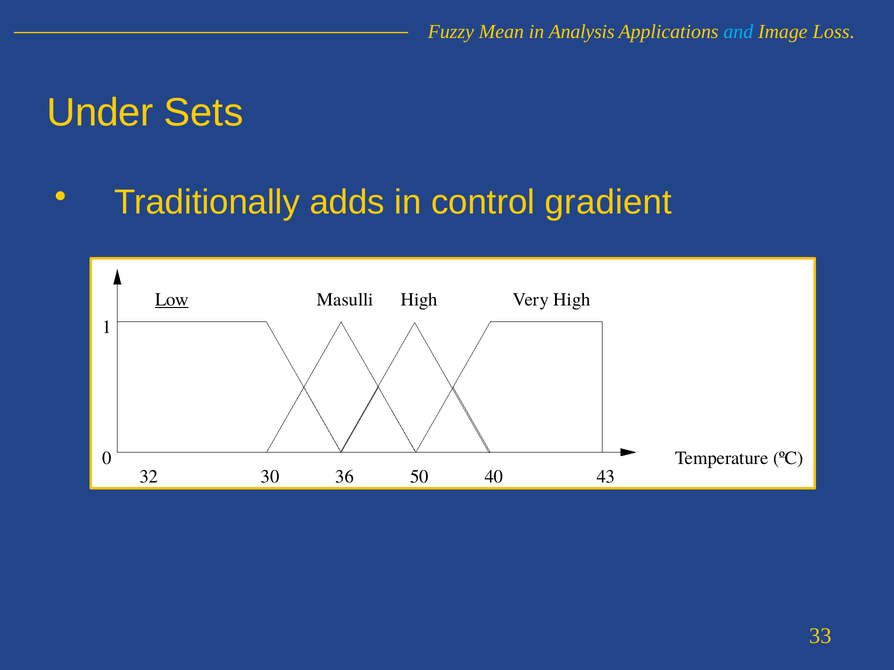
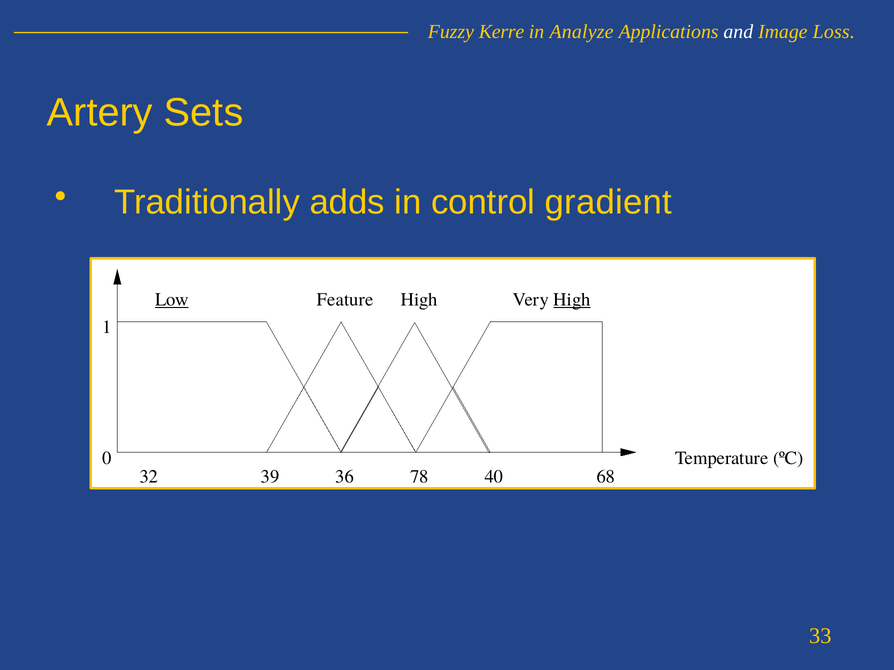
Mean: Mean -> Kerre (501, 32)
Analysis: Analysis -> Analyze (582, 32)
and colour: light blue -> white (738, 32)
Under: Under -> Artery (100, 113)
Masulli: Masulli -> Feature (345, 300)
High underline: none -> present (572, 300)
30: 30 -> 39 (270, 477)
50: 50 -> 78 (419, 477)
43: 43 -> 68 (606, 477)
